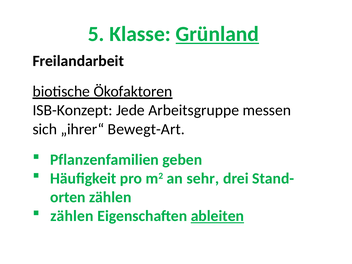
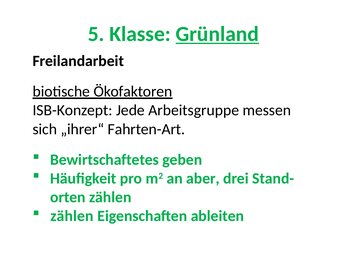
Bewegt-Art: Bewegt-Art -> Fahrten-Art (146, 129)
Pflanzenfamilien: Pflanzenfamilien -> Bewirtschaftetes (105, 160)
sehr: sehr -> aber (203, 178)
ableiten underline: present -> none (217, 216)
